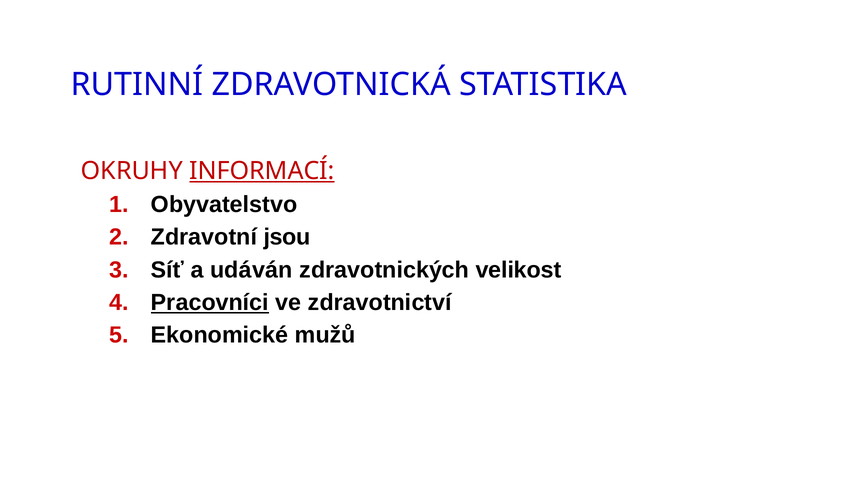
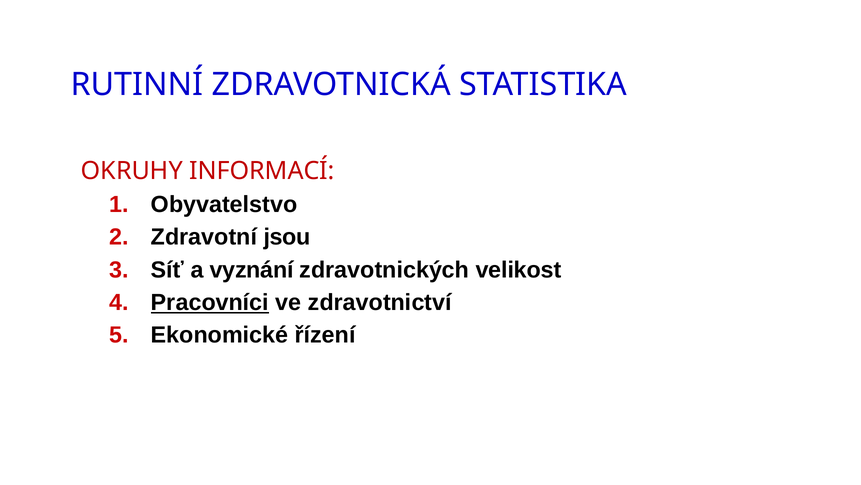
INFORMACÍ underline: present -> none (262, 171)
udáván: udáván -> vyznání (252, 270)
mužů: mužů -> řízení (325, 335)
